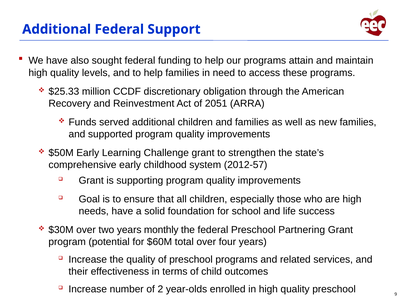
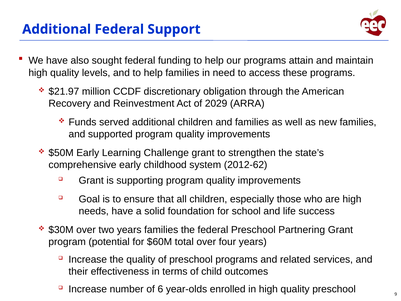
$25.33: $25.33 -> $21.97 (64, 91)
2051: 2051 -> 2029 (216, 103)
2012-57: 2012-57 -> 2012-62 (246, 165)
years monthly: monthly -> families (161, 230)
2: 2 -> 6 (160, 289)
